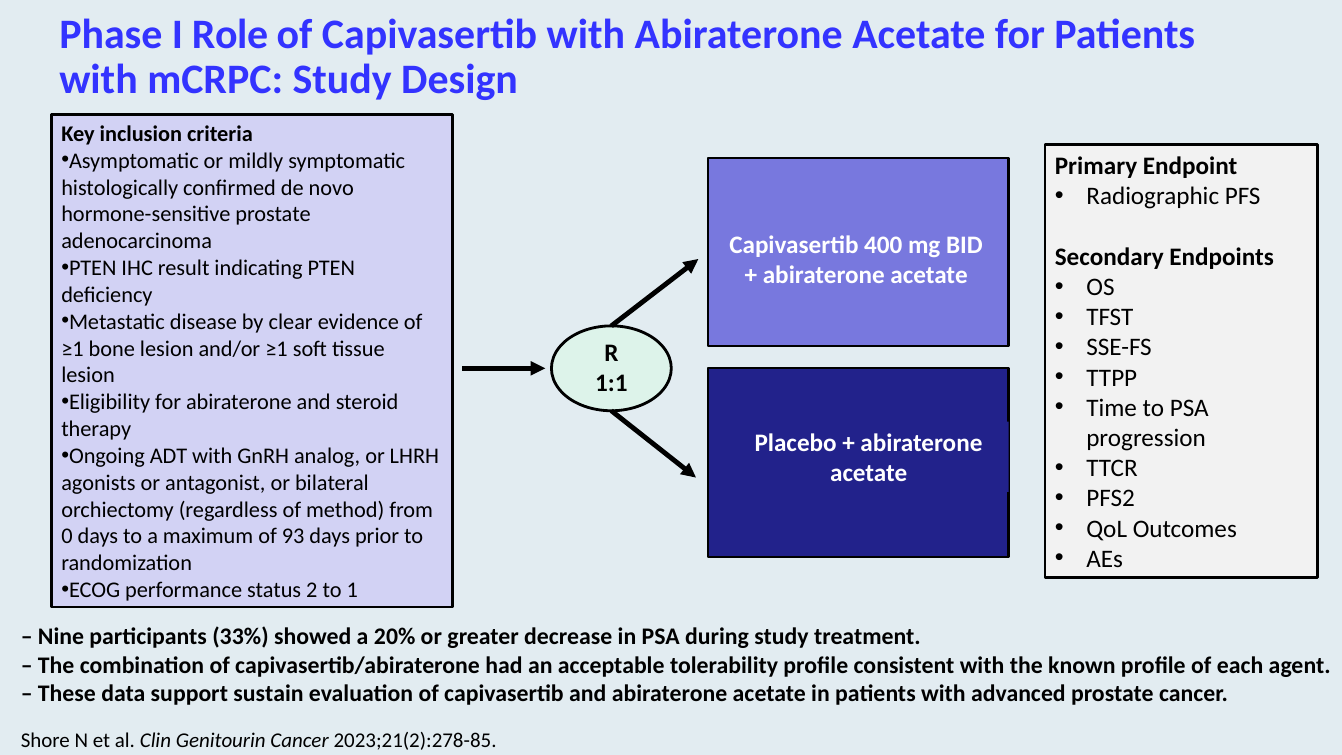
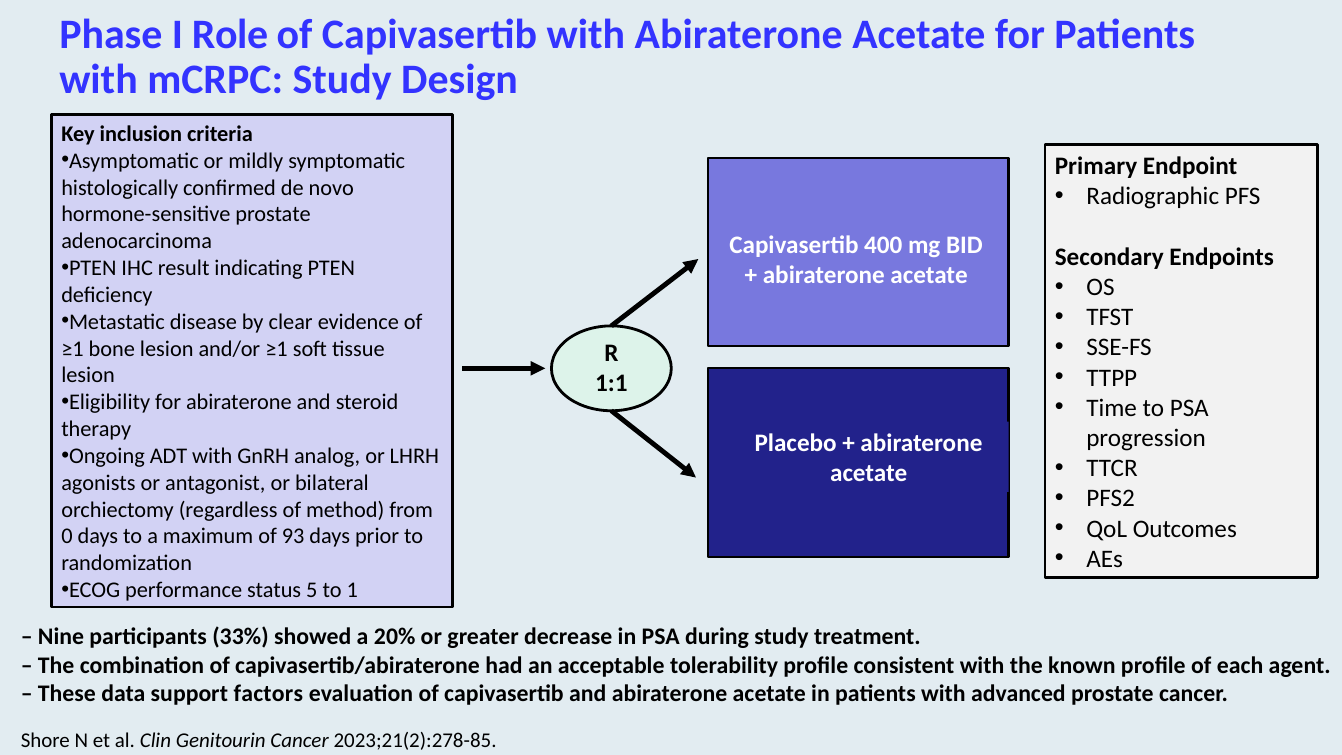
2: 2 -> 5 (312, 590)
sustain: sustain -> factors (268, 694)
